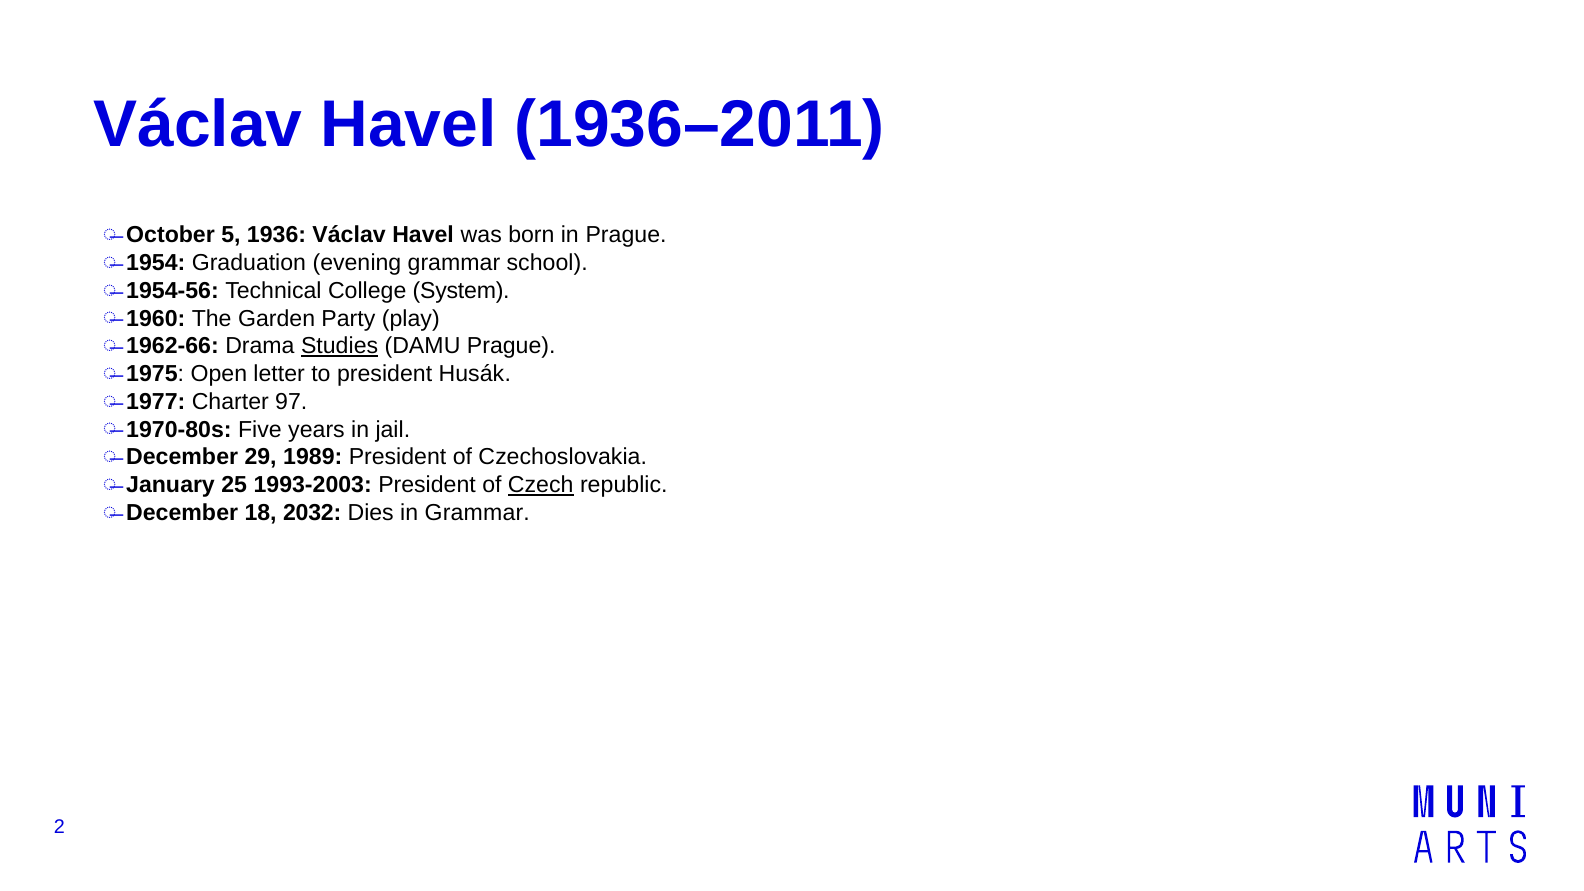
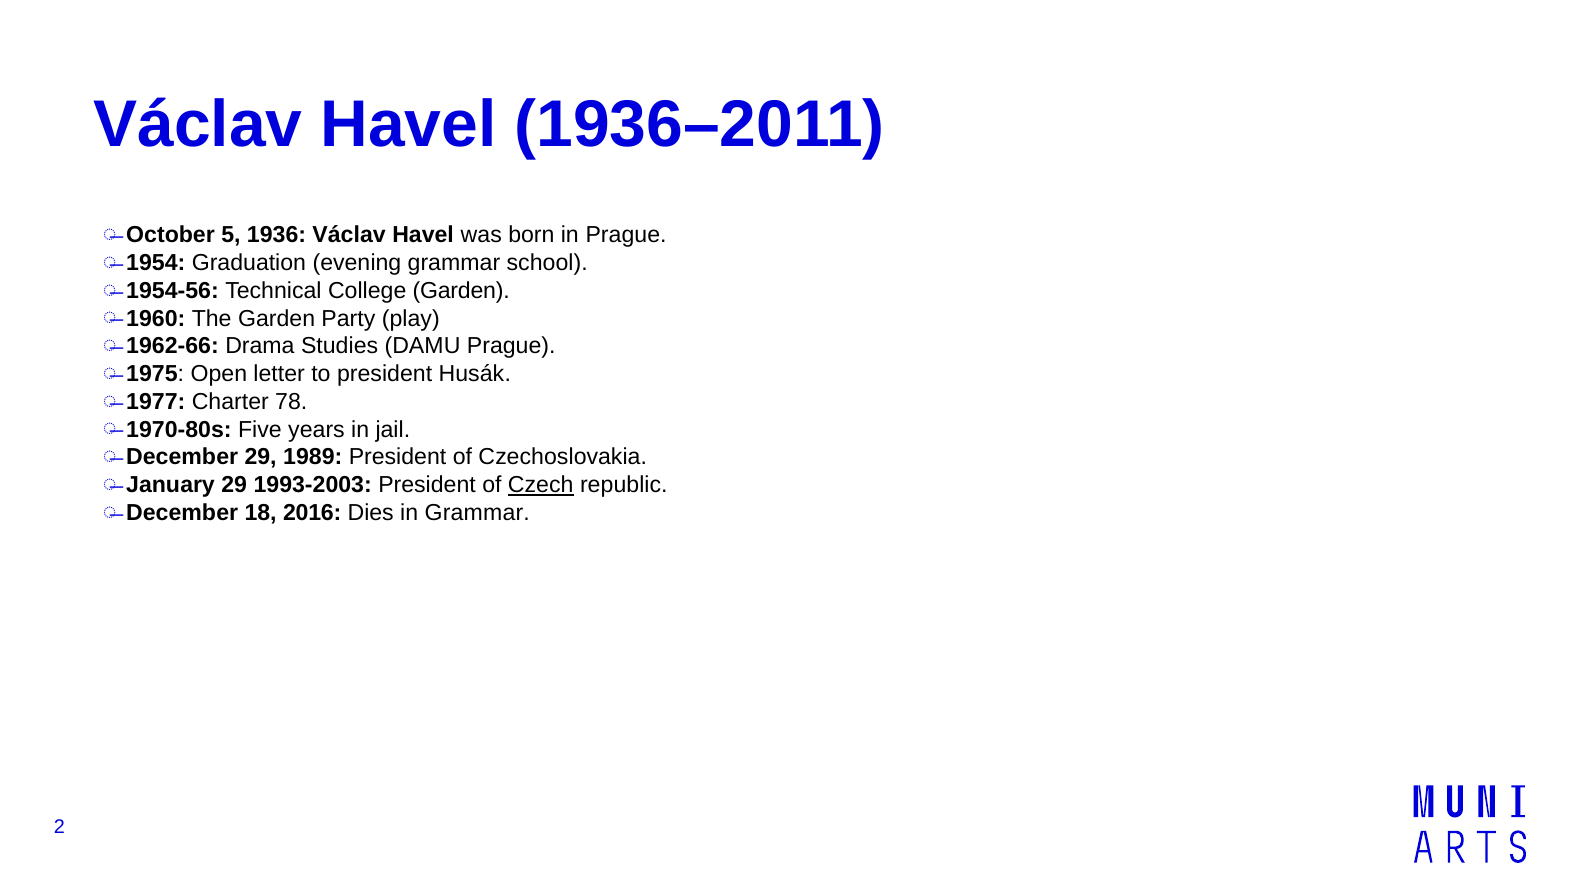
College System: System -> Garden (461, 291)
Studies underline: present -> none (340, 346)
97: 97 -> 78 (291, 402)
January 25: 25 -> 29 (234, 485)
2032: 2032 -> 2016 (312, 513)
